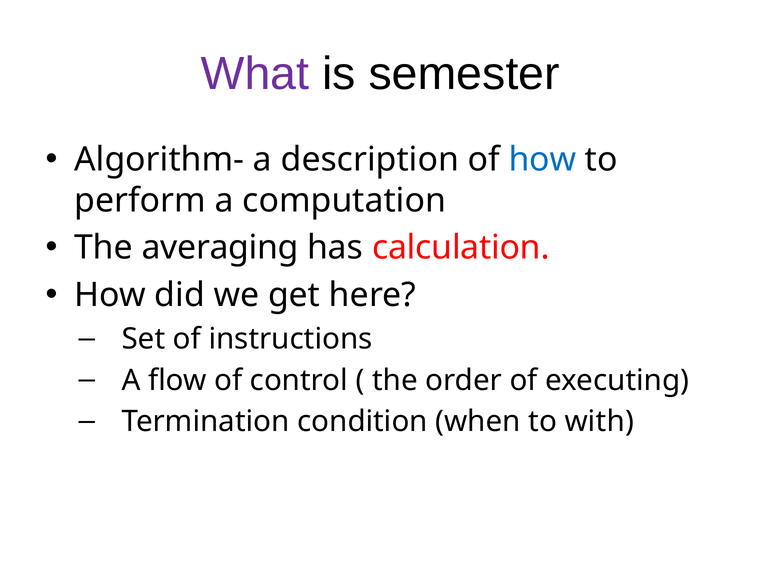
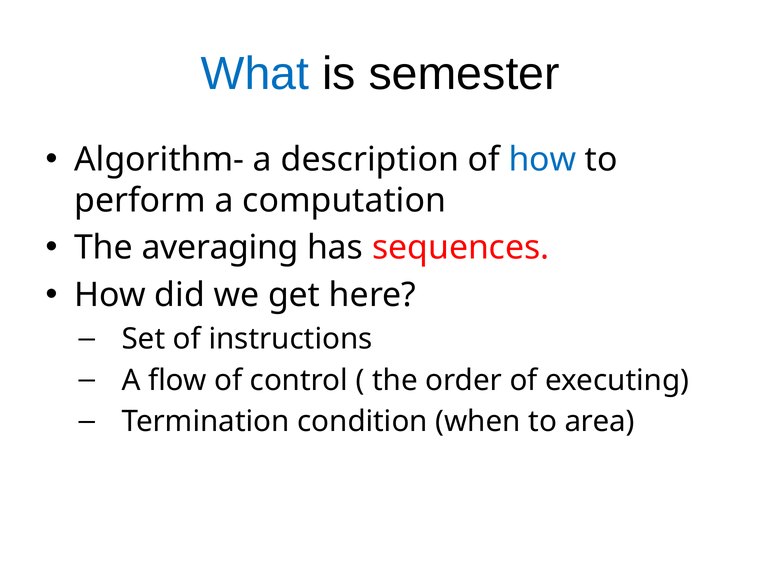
What colour: purple -> blue (255, 74)
calculation: calculation -> sequences (461, 248)
with: with -> area (600, 421)
